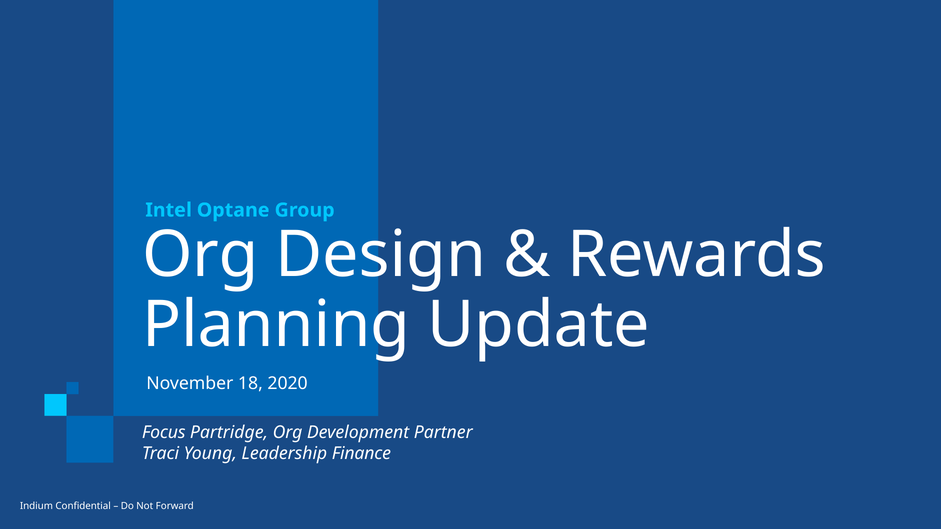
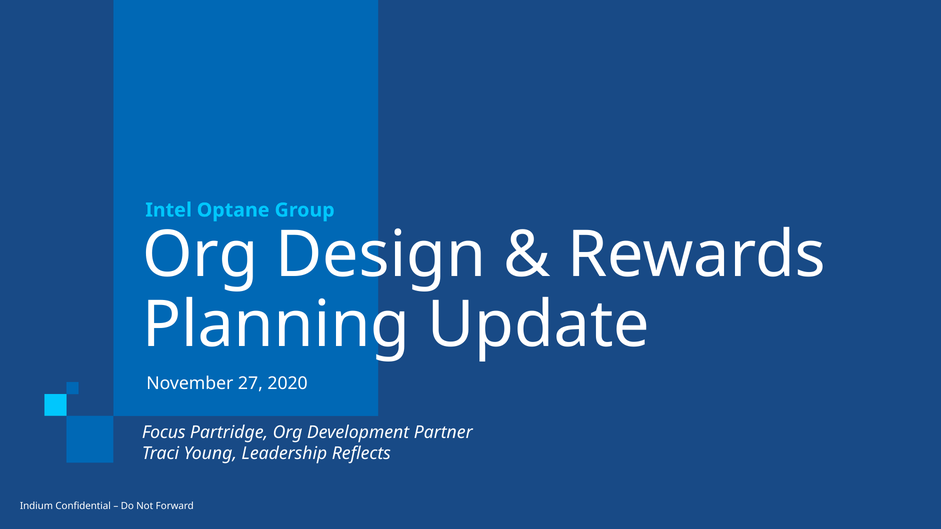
18: 18 -> 27 (250, 384)
Finance: Finance -> Reflects (361, 454)
